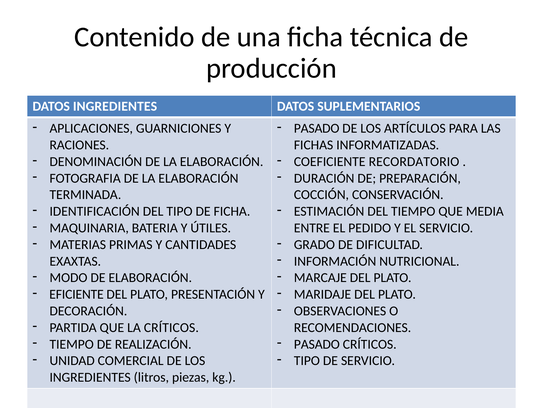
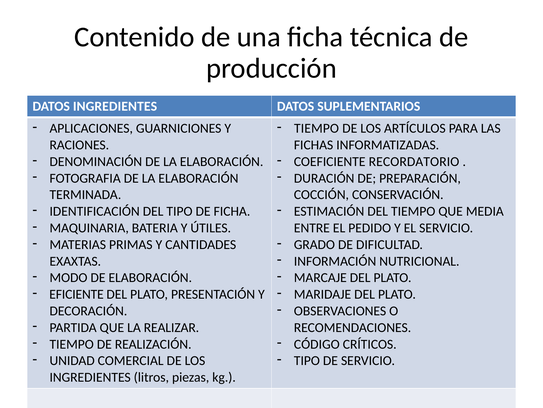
PASADO: PASADO -> TIEMPO (317, 128)
LA CRÍTICOS: CRÍTICOS -> REALIZAR (171, 327)
PASADO: PASADO -> CÓDIGO (317, 344)
